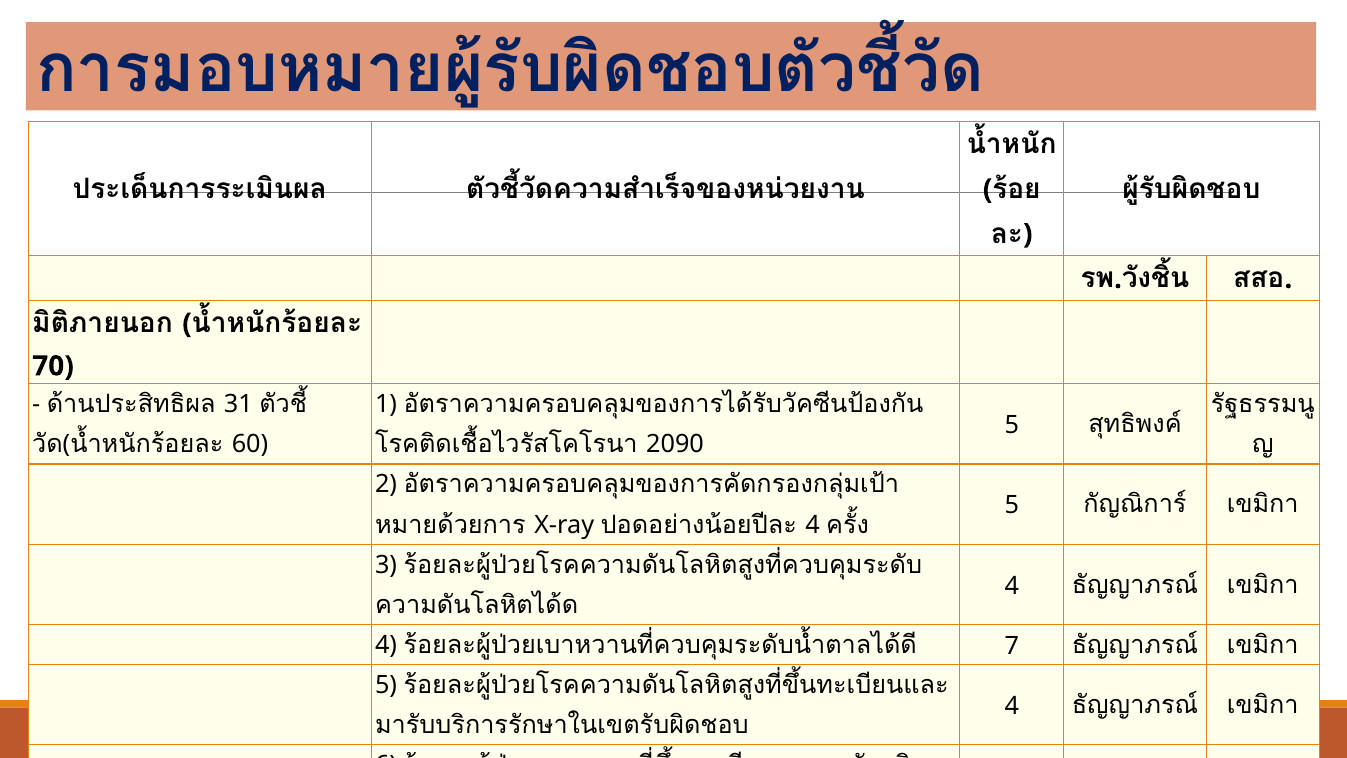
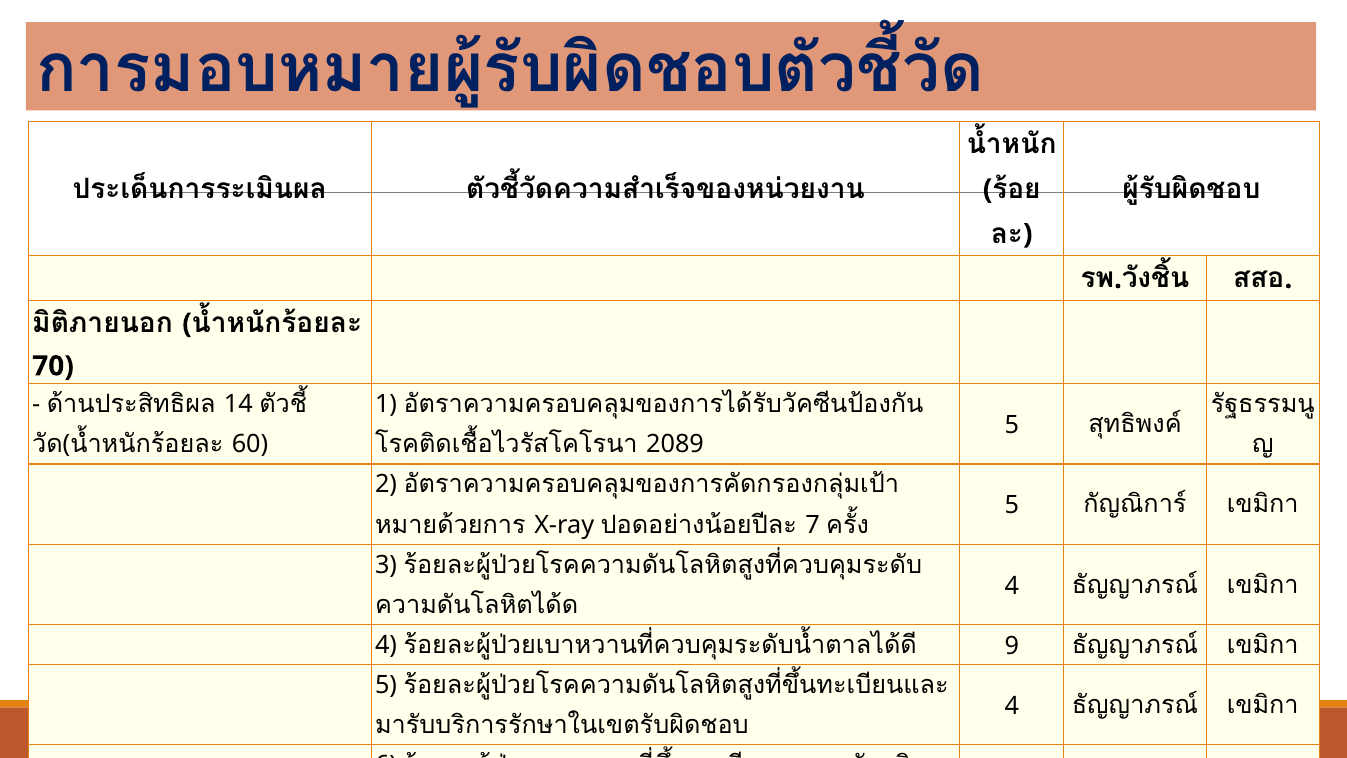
31: 31 -> 14 (238, 404)
2090: 2090 -> 2089 (675, 444)
4: 4 -> 7 (813, 524)
7: 7 -> 9 (1012, 646)
